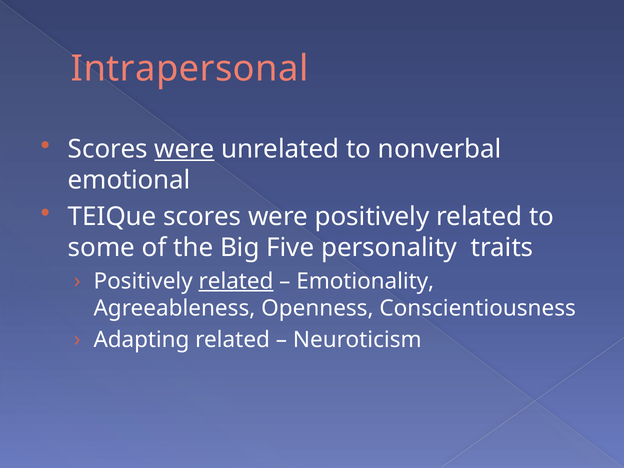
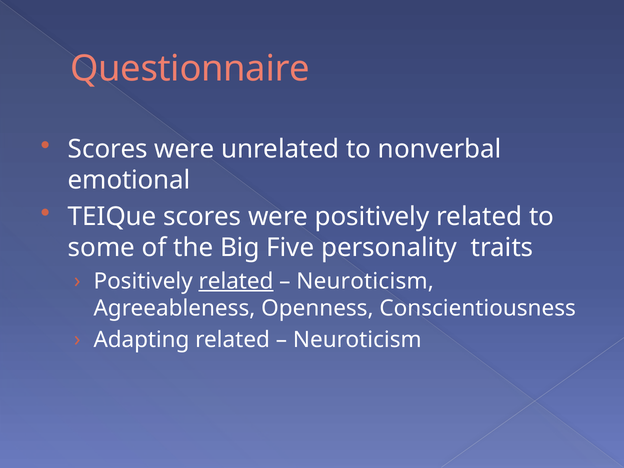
Intrapersonal: Intrapersonal -> Questionnaire (190, 69)
were underline: present -> none (184, 149)
Emotionality: Emotionality -> Neuroticism (365, 281)
